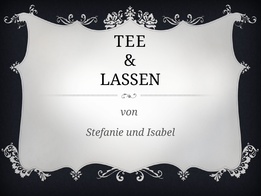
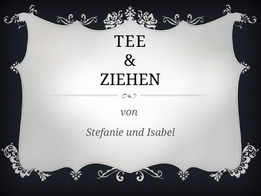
LASSEN: LASSEN -> ZIEHEN (130, 80)
